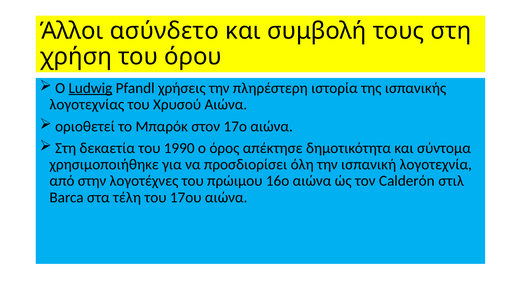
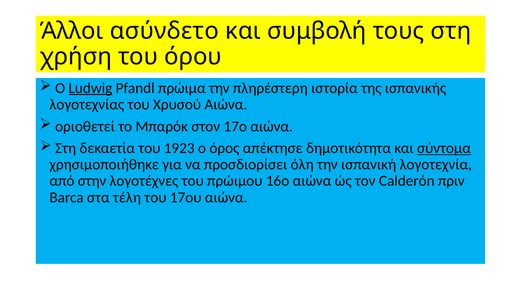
χρήσεις: χρήσεις -> πρώιμα (182, 88)
1990: 1990 -> 1923 (179, 148)
σύντομα underline: none -> present (444, 148)
στιλ: στιλ -> πριν (451, 181)
